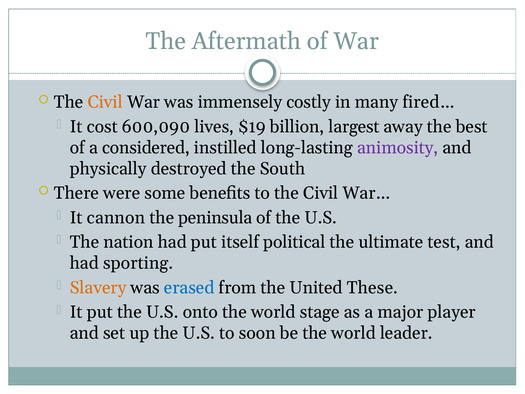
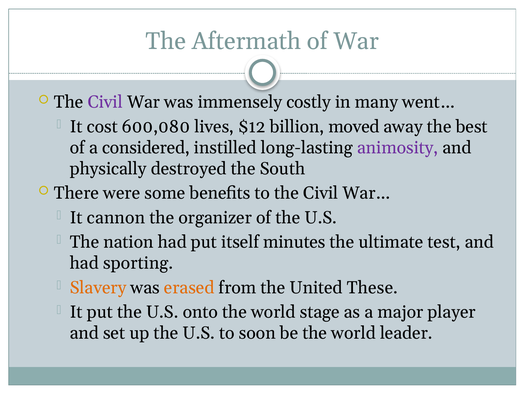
Civil colour: orange -> purple (105, 102)
fired…: fired… -> went… (428, 102)
600,090: 600,090 -> 600,080 (156, 126)
$19: $19 -> $12 (252, 126)
largest: largest -> moved (354, 126)
peninsula: peninsula -> organizer (215, 217)
political: political -> minutes (294, 242)
erased colour: blue -> orange (189, 287)
